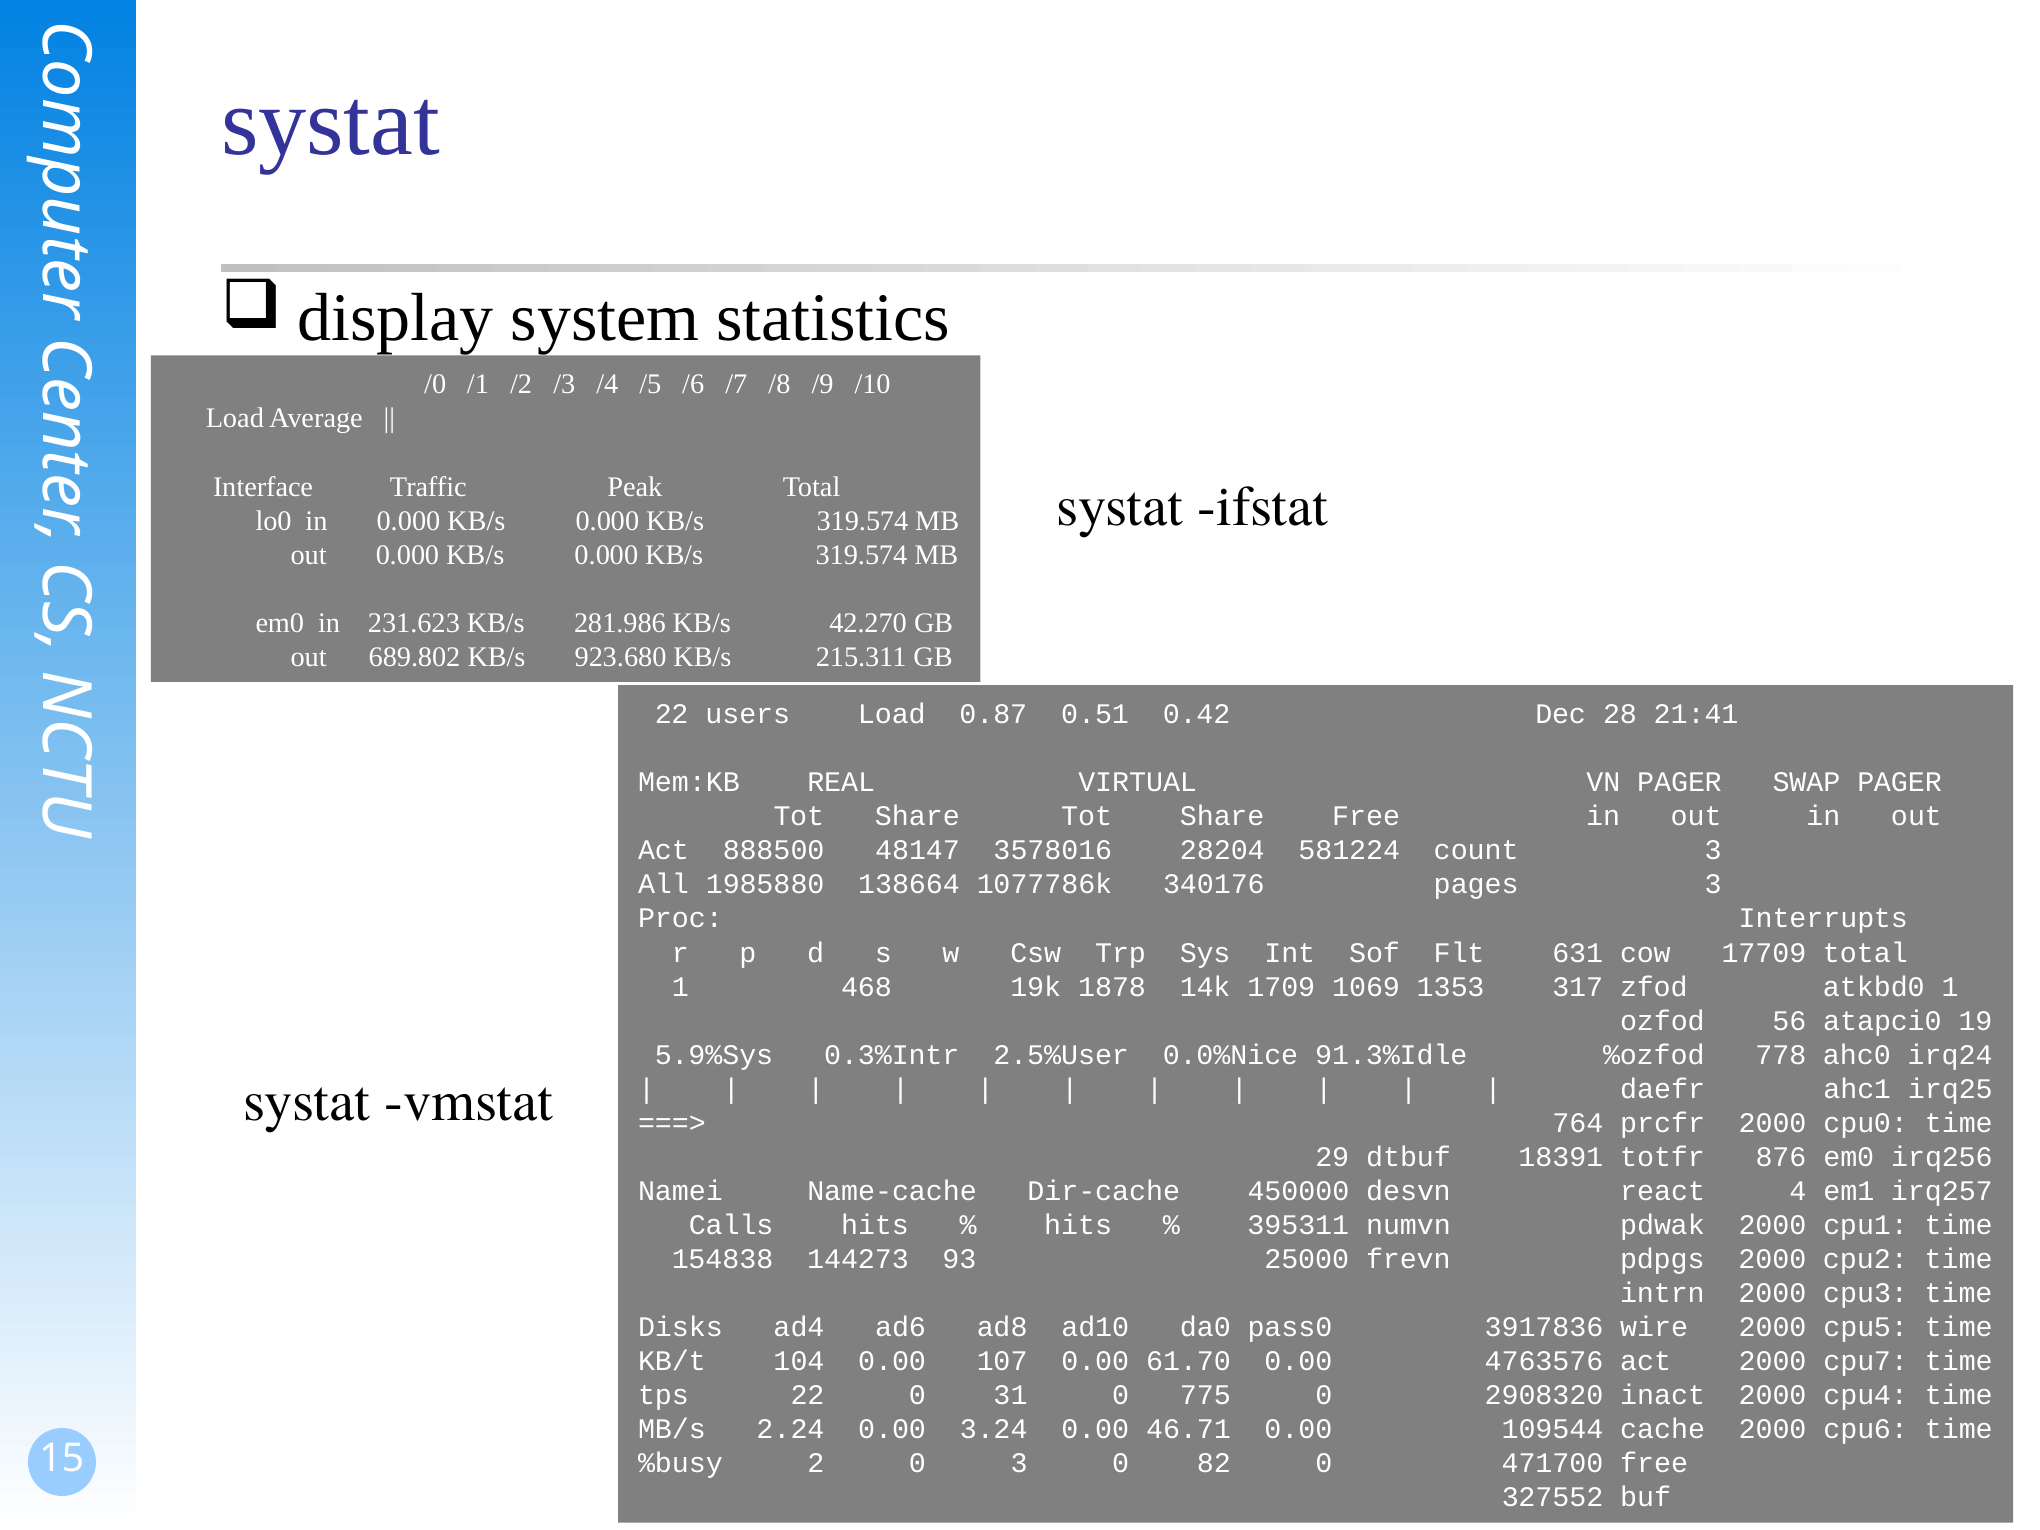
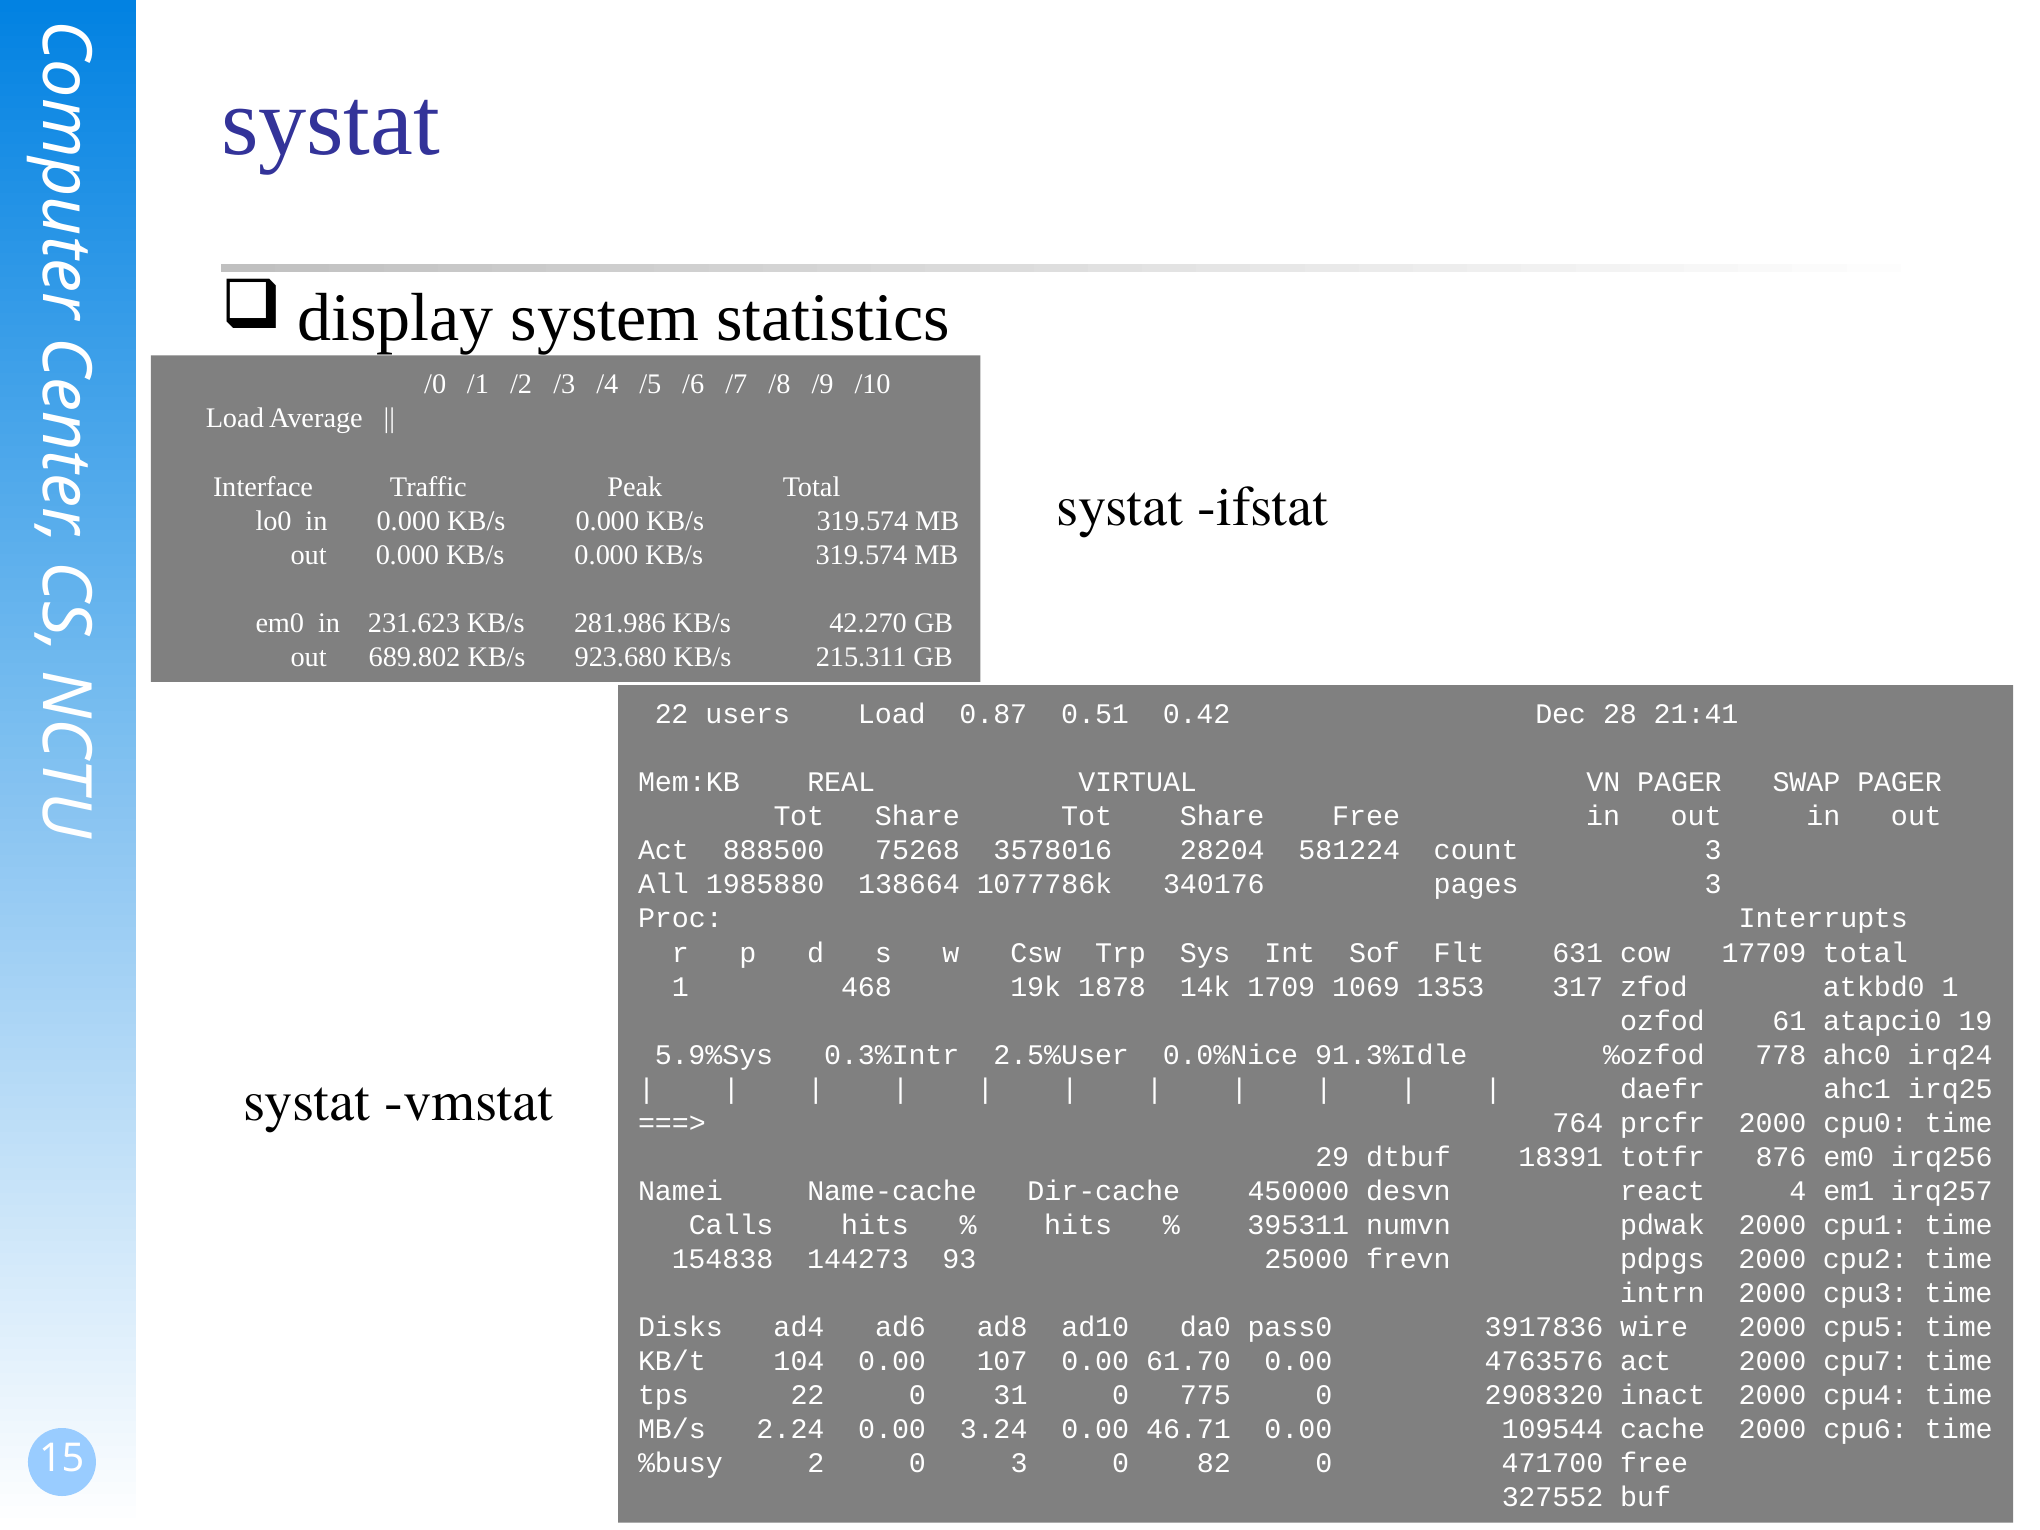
48147: 48147 -> 75268 (918, 850)
56: 56 -> 61 (1789, 1021)
